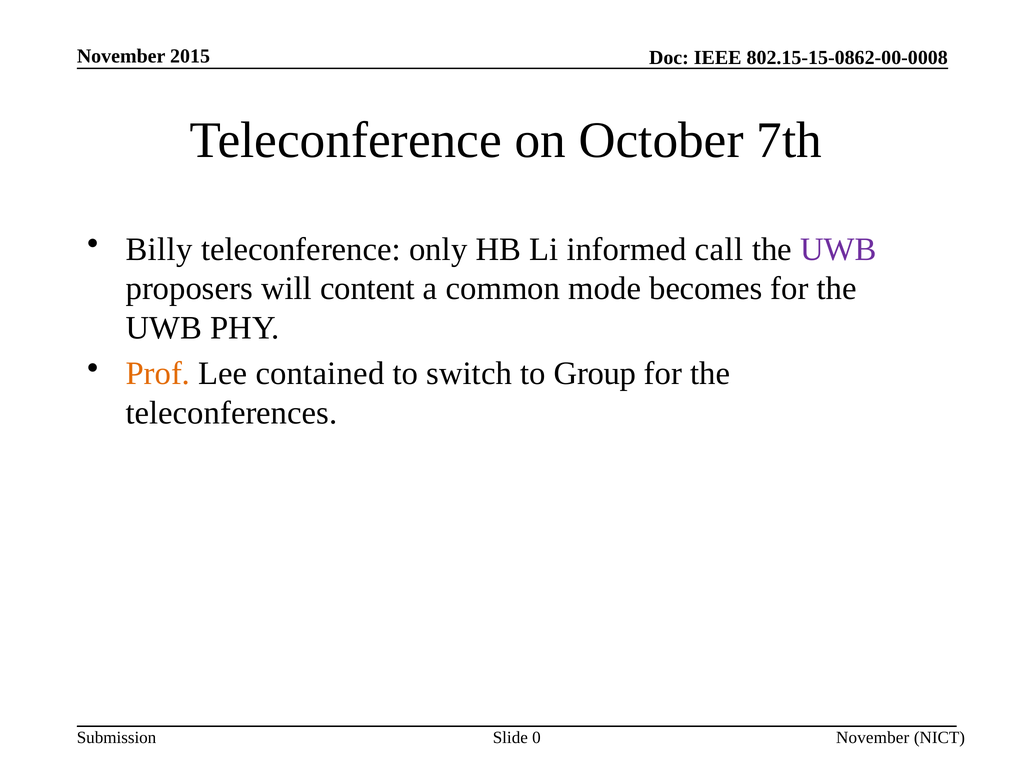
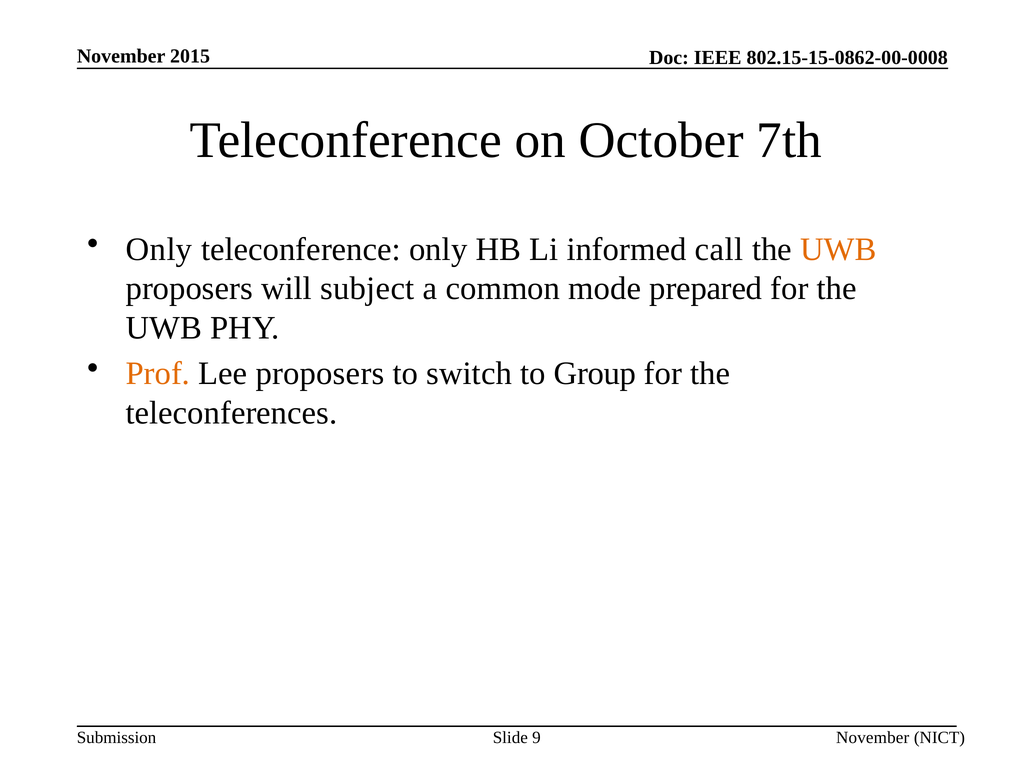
Billy: Billy -> Only (159, 249)
UWB colour: purple -> orange (838, 249)
content: content -> subject (367, 288)
becomes: becomes -> prepared (706, 288)
Lee contained: contained -> proposers (320, 373)
0: 0 -> 9 (536, 737)
